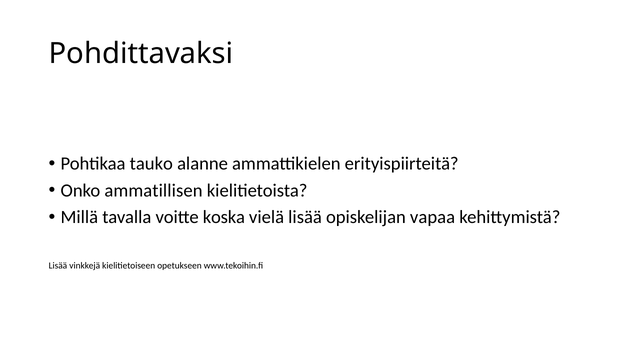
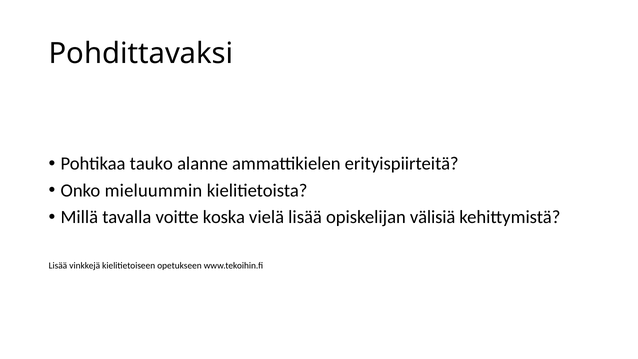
ammatillisen: ammatillisen -> mieluummin (153, 190)
vapaa: vapaa -> välisiä (433, 217)
